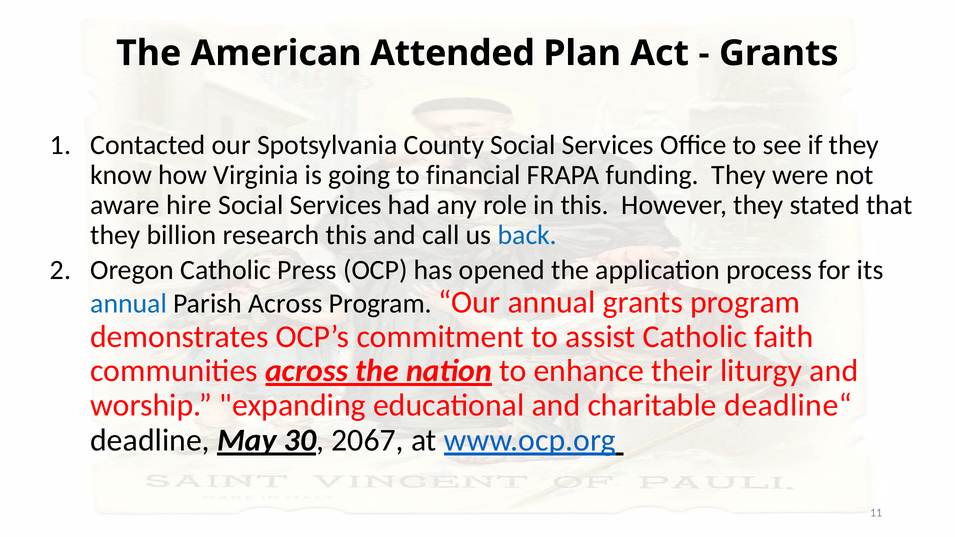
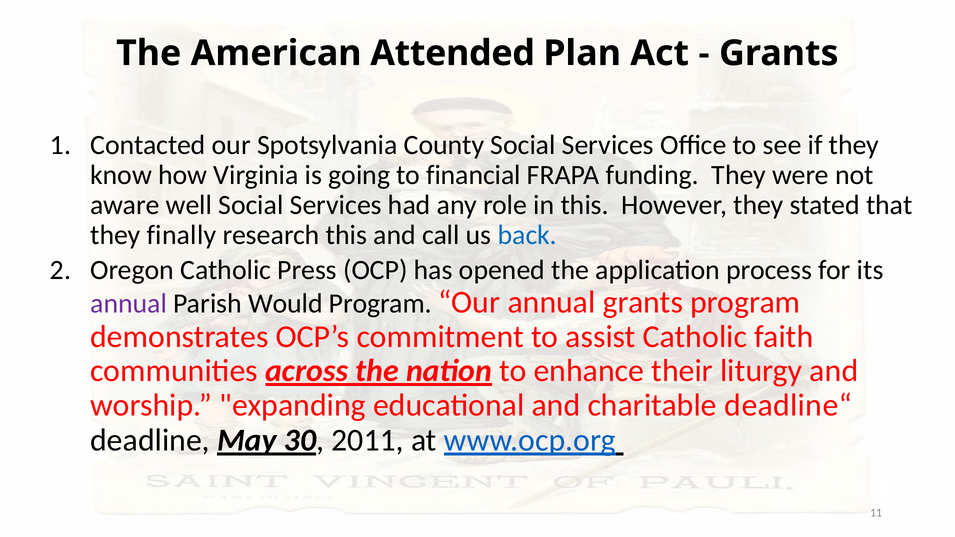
hire: hire -> well (189, 205)
billion: billion -> finally (181, 235)
annual colour: blue -> purple (129, 304)
Parish Across: Across -> Would (285, 304)
2067: 2067 -> 2011 (368, 440)
